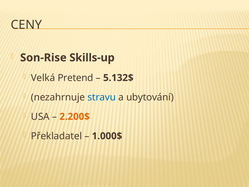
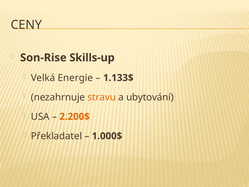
Pretend: Pretend -> Energie (75, 78)
5.132$: 5.132$ -> 1.133$ (118, 78)
stravu colour: blue -> orange (102, 97)
